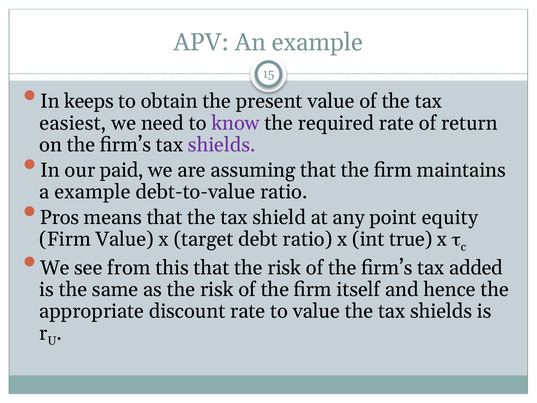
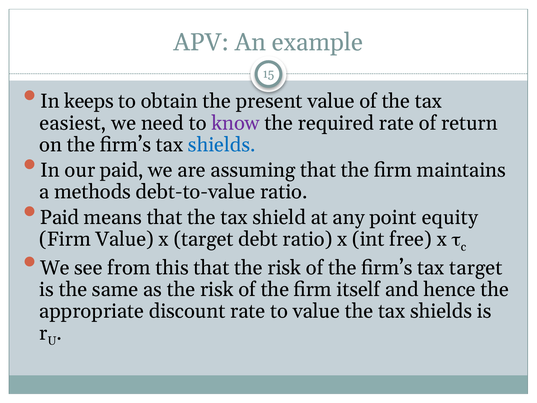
shields colour: purple -> blue (222, 145)
a example: example -> methods (93, 192)
Pros: Pros -> Paid (60, 217)
true: true -> free (411, 239)
tax added: added -> target (476, 268)
